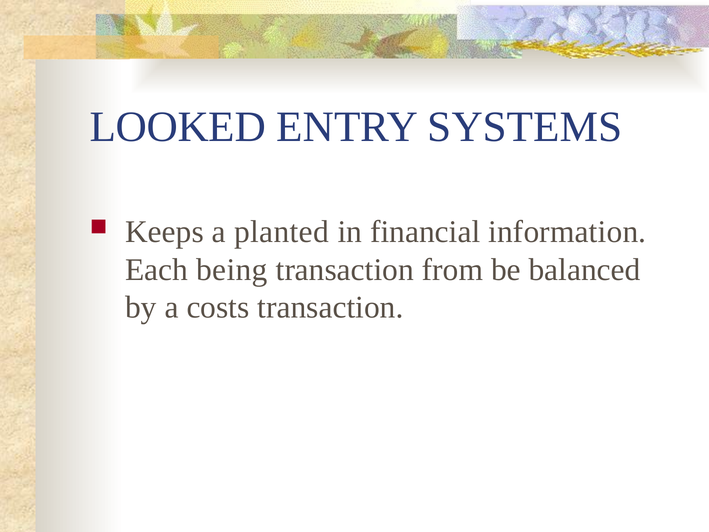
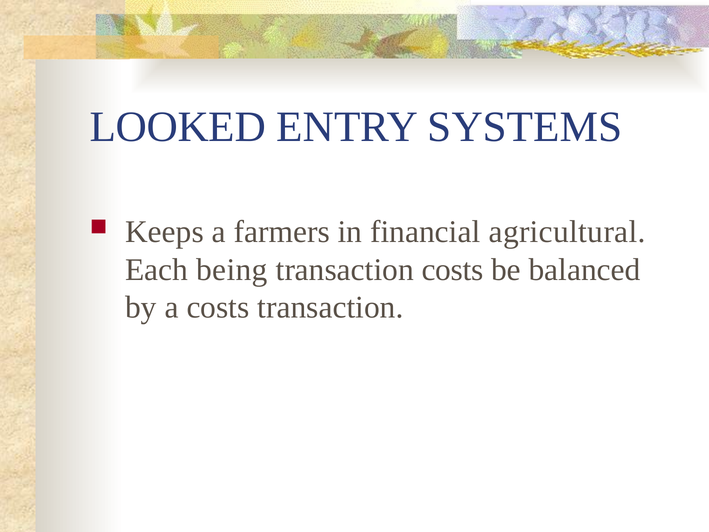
planted: planted -> farmers (282, 232)
information: information -> agricultural (567, 232)
transaction from: from -> costs (453, 270)
